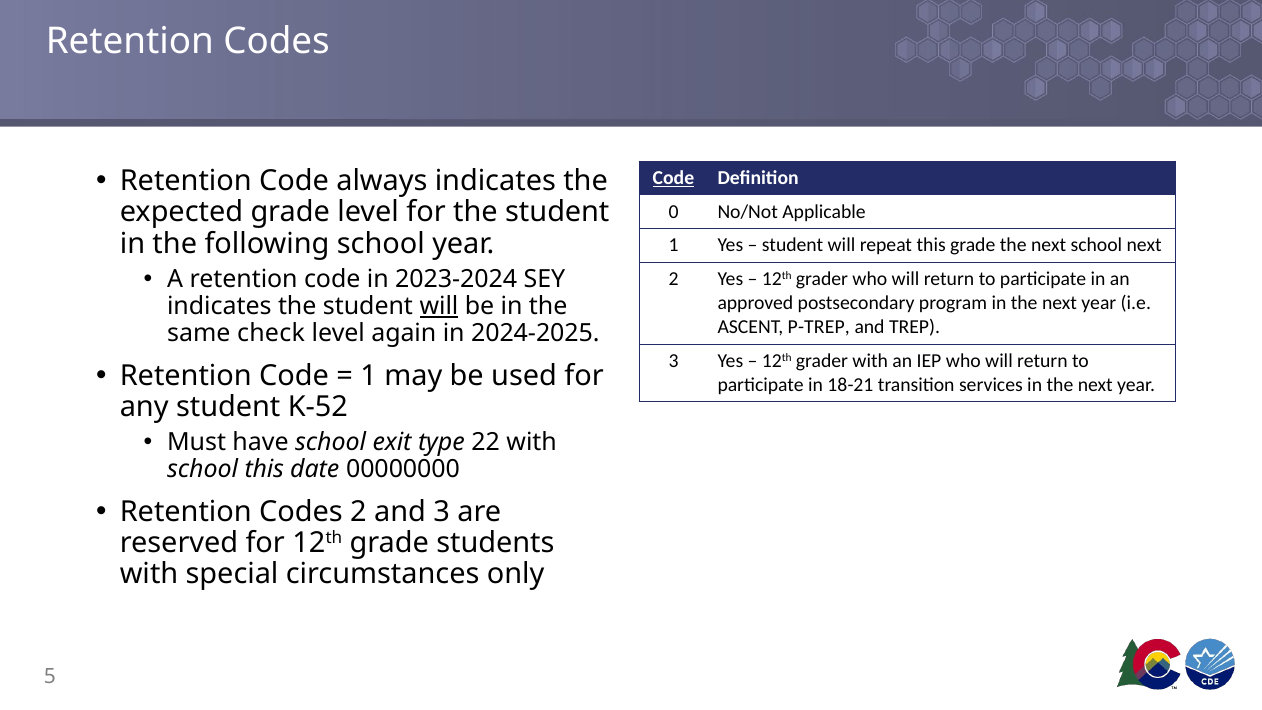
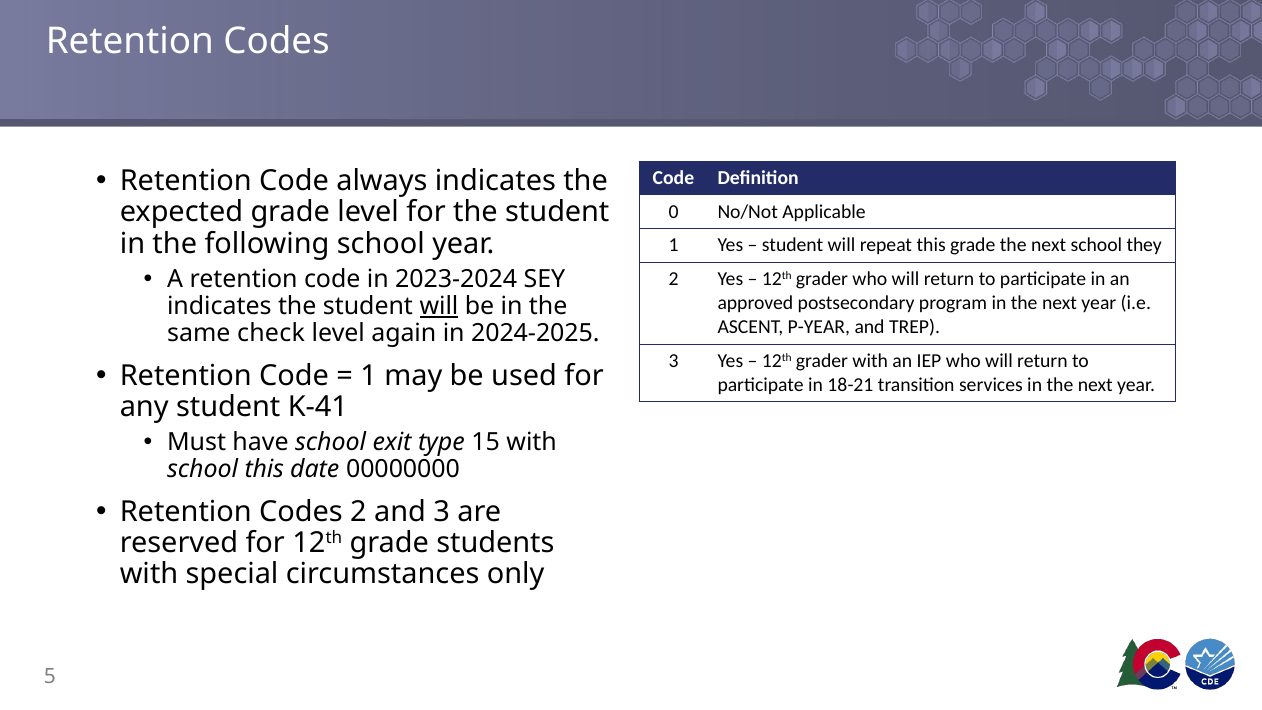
Code underline: present -> none (673, 178)
school next: next -> they (1144, 245)
P-TREP: P-TREP -> P-YEAR (819, 327)
K-52: K-52 -> K-41 (318, 407)
22: 22 -> 15 (486, 442)
